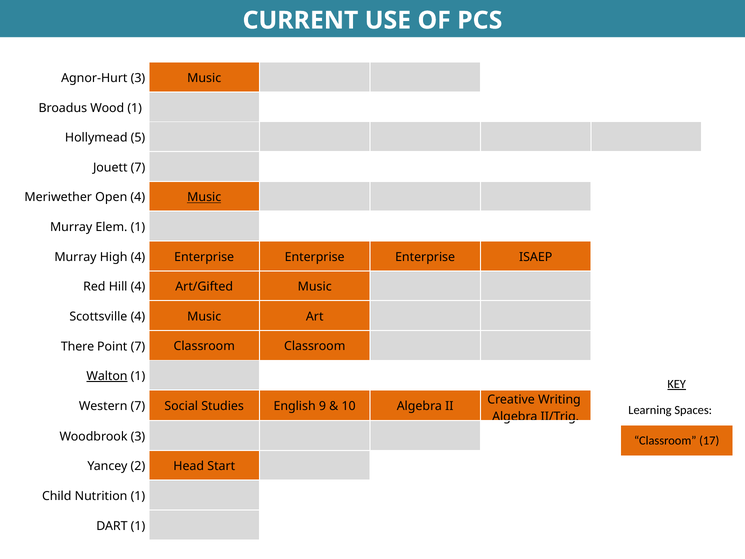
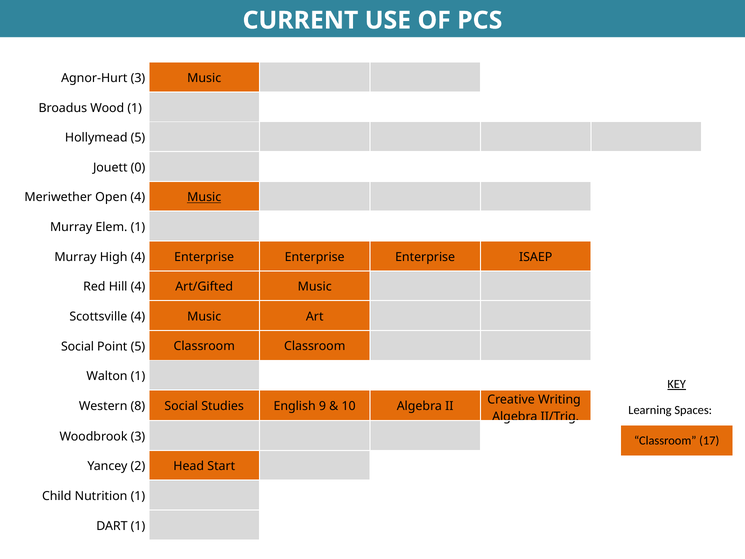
Jouett 7: 7 -> 0 (138, 167)
There: There -> Social (78, 346)
Point 7: 7 -> 5 (138, 346)
Walton underline: present -> none (107, 376)
Western 7: 7 -> 8 (138, 406)
